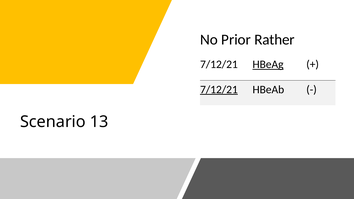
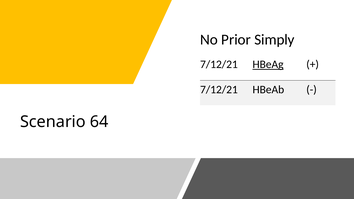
Rather: Rather -> Simply (274, 40)
7/12/21 underline: present -> none (219, 90)
13: 13 -> 64 (99, 122)
